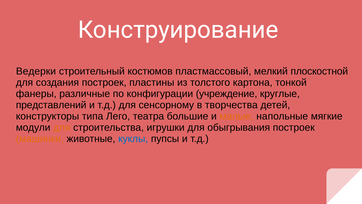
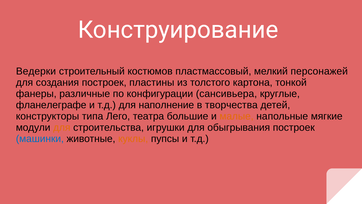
плоскостной: плоскостной -> персонажей (319, 71)
учреждение: учреждение -> сансивьера (226, 94)
представлений: представлений -> фланелеграфе (51, 105)
сенсорному: сенсорному -> наполнение (166, 105)
машинки colour: orange -> blue (40, 138)
куклы colour: blue -> orange (133, 138)
